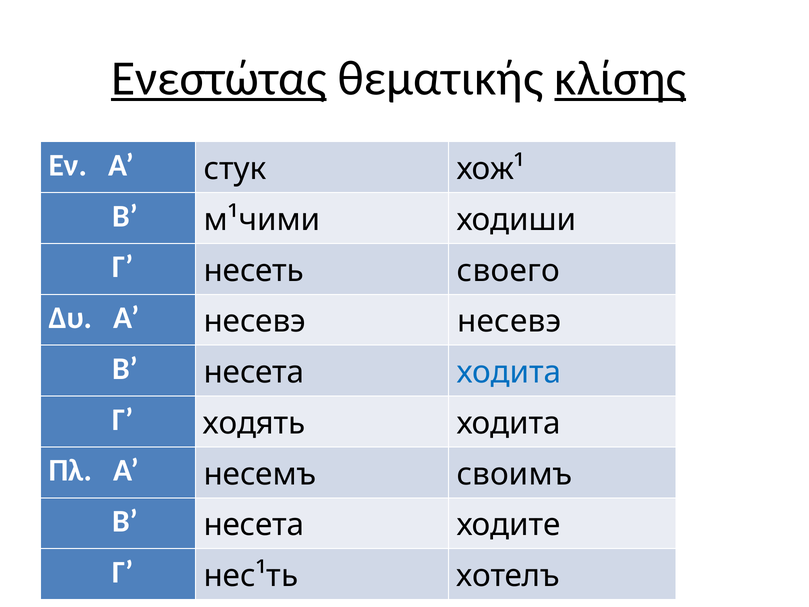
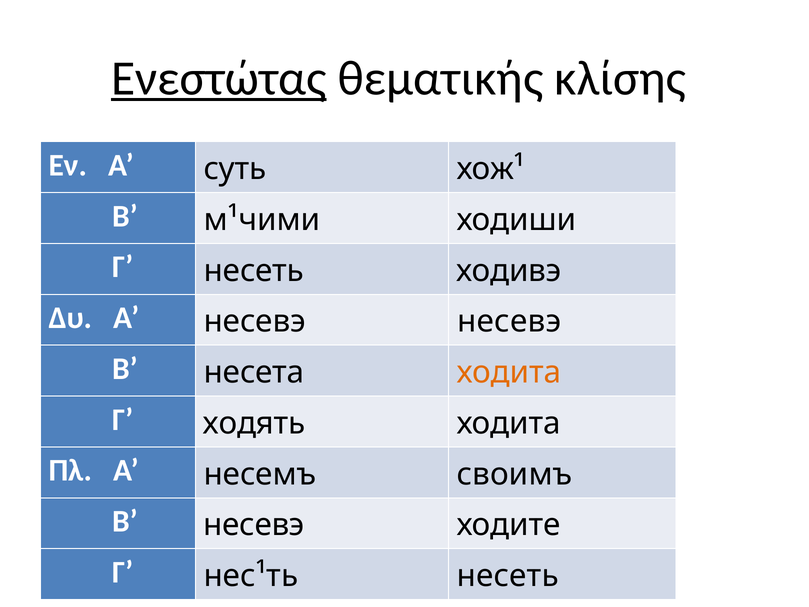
κλίσης underline: present -> none (620, 78)
стук: стук -> суть (235, 169)
своего: своего -> ходивэ (509, 271)
ходита colour: blue -> orange (509, 372)
несета: несета -> несевэ (254, 525)
нес¹ть хотелъ: хотелъ -> несеть (508, 576)
